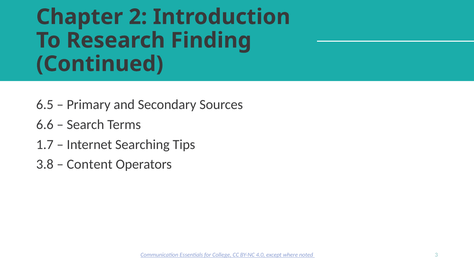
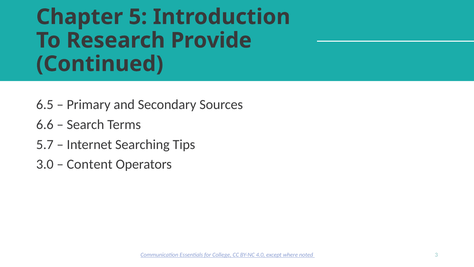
2: 2 -> 5 (138, 17)
Finding: Finding -> Provide (211, 40)
1.7: 1.7 -> 5.7 (45, 144)
3.8: 3.8 -> 3.0 (45, 164)
